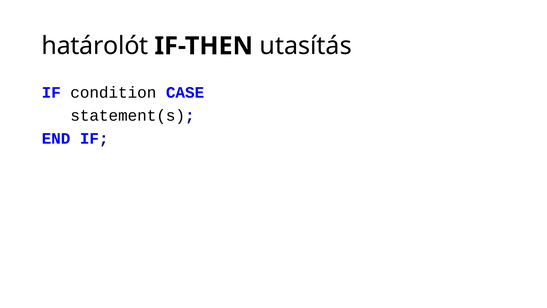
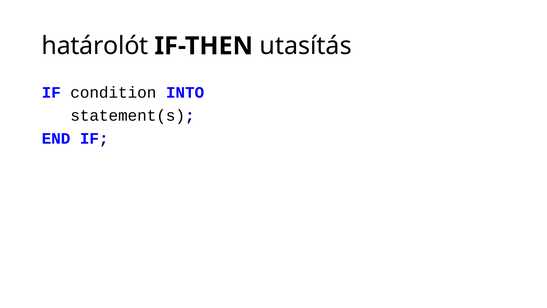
CASE: CASE -> INTO (185, 92)
